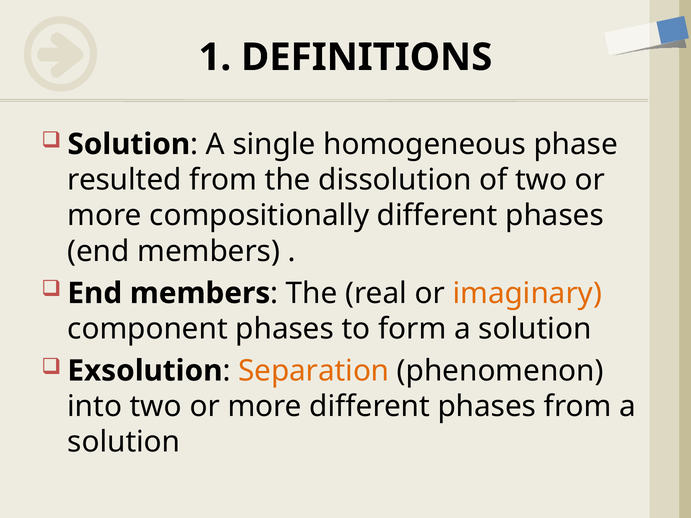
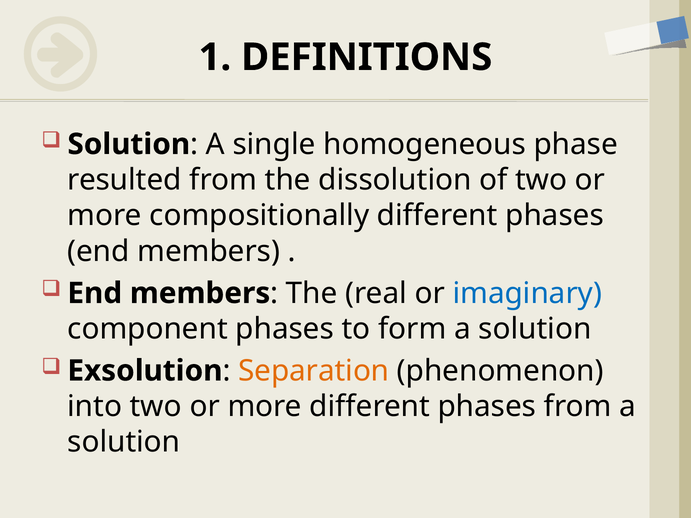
imaginary colour: orange -> blue (527, 293)
